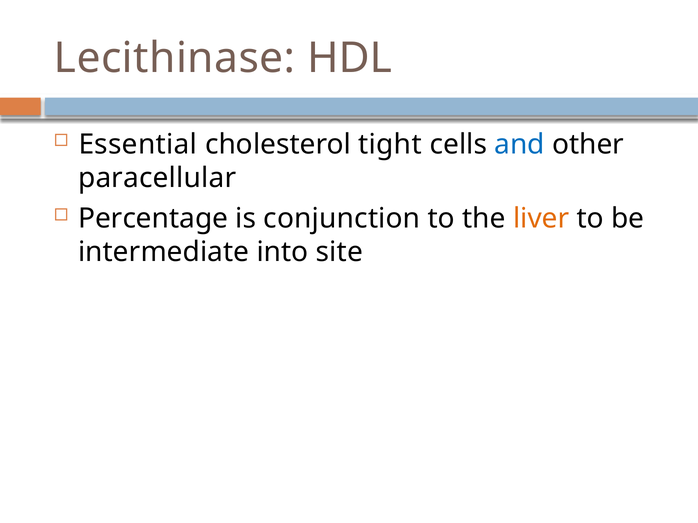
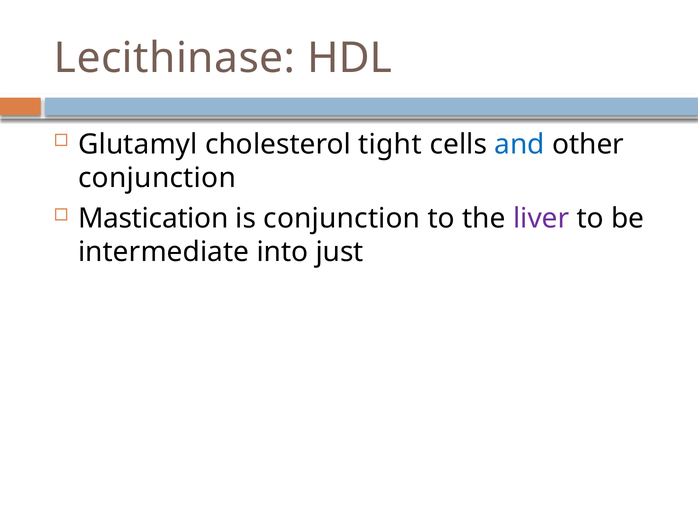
Essential: Essential -> Glutamyl (138, 144)
paracellular: paracellular -> conjunction (157, 178)
Percentage: Percentage -> Mastication (153, 219)
liver colour: orange -> purple (541, 219)
site: site -> just (340, 252)
